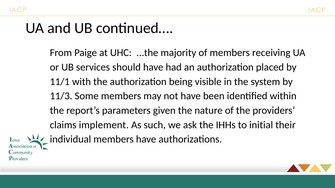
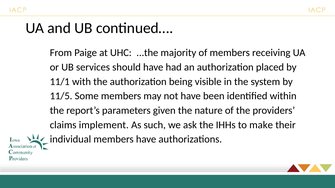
11/3: 11/3 -> 11/5 (61, 96)
initial: initial -> make (261, 125)
